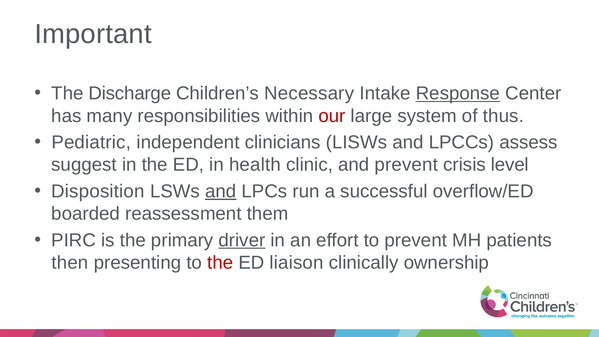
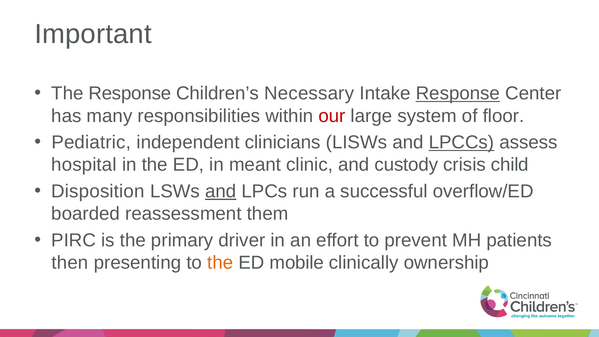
The Discharge: Discharge -> Response (130, 93)
thus: thus -> floor (503, 116)
LPCCs underline: none -> present (461, 142)
suggest: suggest -> hospital (84, 165)
health: health -> meant (255, 165)
and prevent: prevent -> custody (406, 165)
level: level -> child (510, 165)
driver underline: present -> none (242, 240)
the colour: red -> orange (220, 263)
liaison: liaison -> mobile (297, 263)
